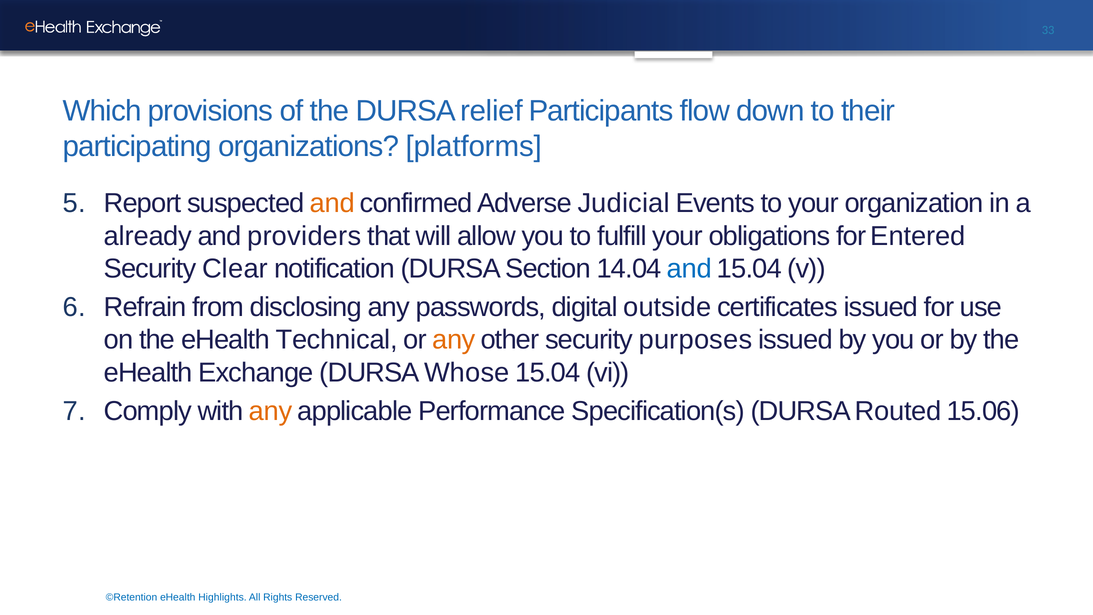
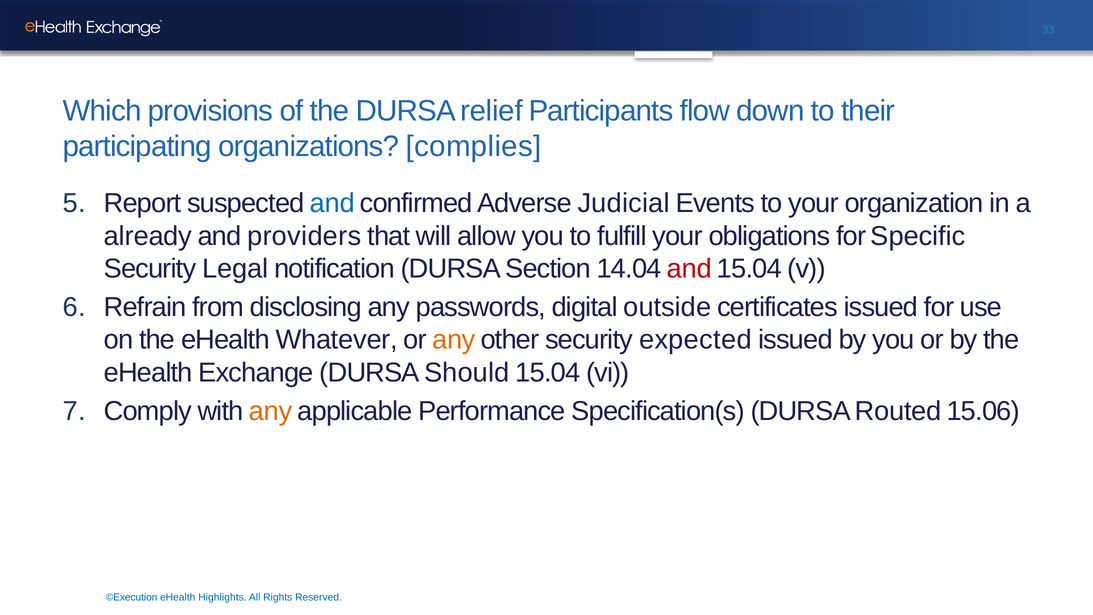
platforms: platforms -> complies (474, 146)
and colour: orange -> blue (332, 203)
Entered: Entered -> Specific (918, 236)
Clear: Clear -> Legal (235, 269)
and colour: blue -> red (689, 269)
Technical: Technical -> Whatever (337, 340)
purposes: purposes -> expected (695, 340)
Whose: Whose -> Should (467, 373)
©Retention: ©Retention -> ©Execution (132, 597)
